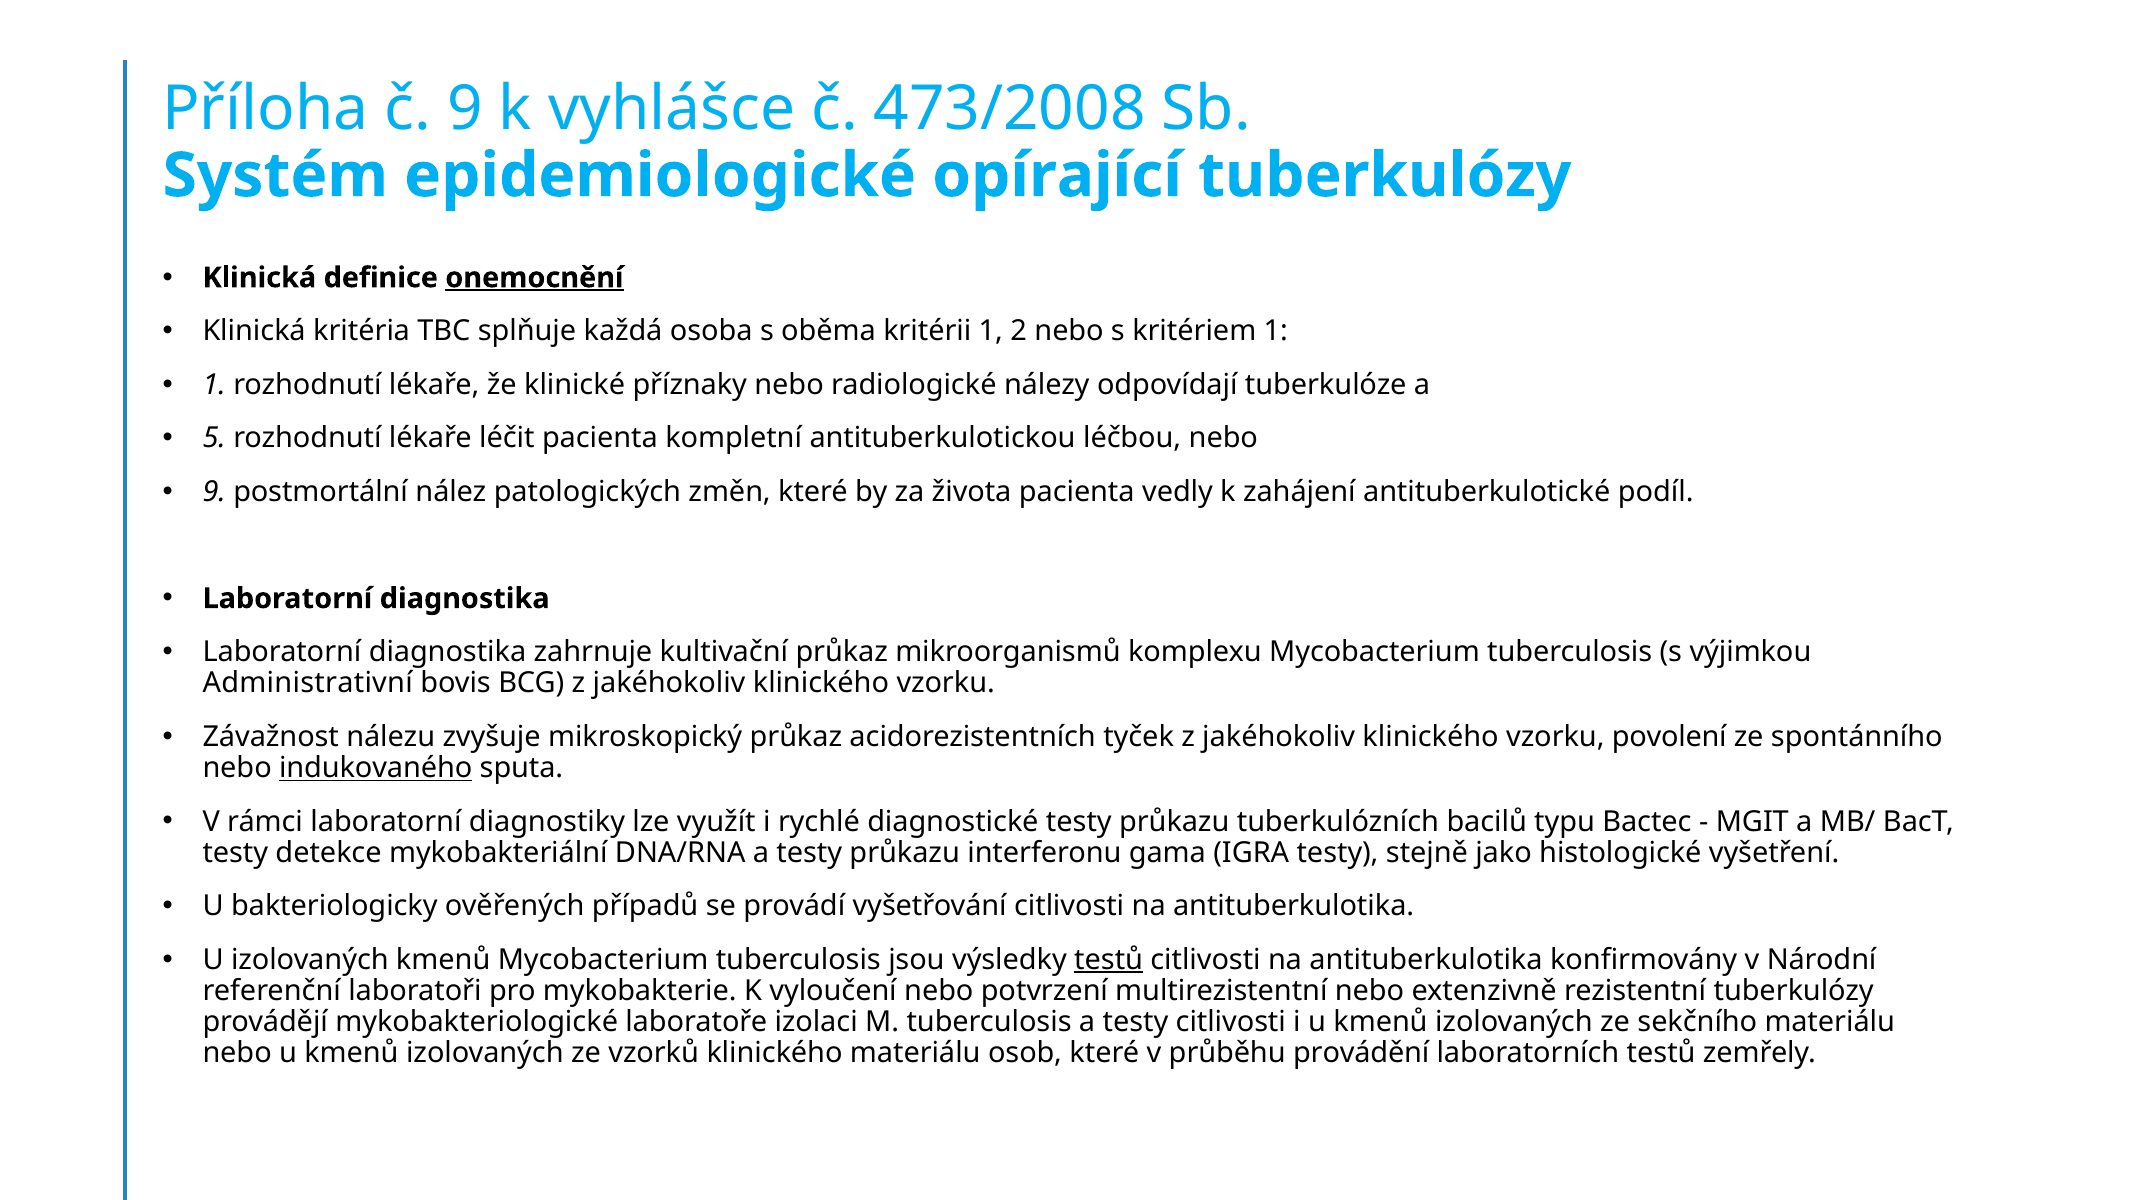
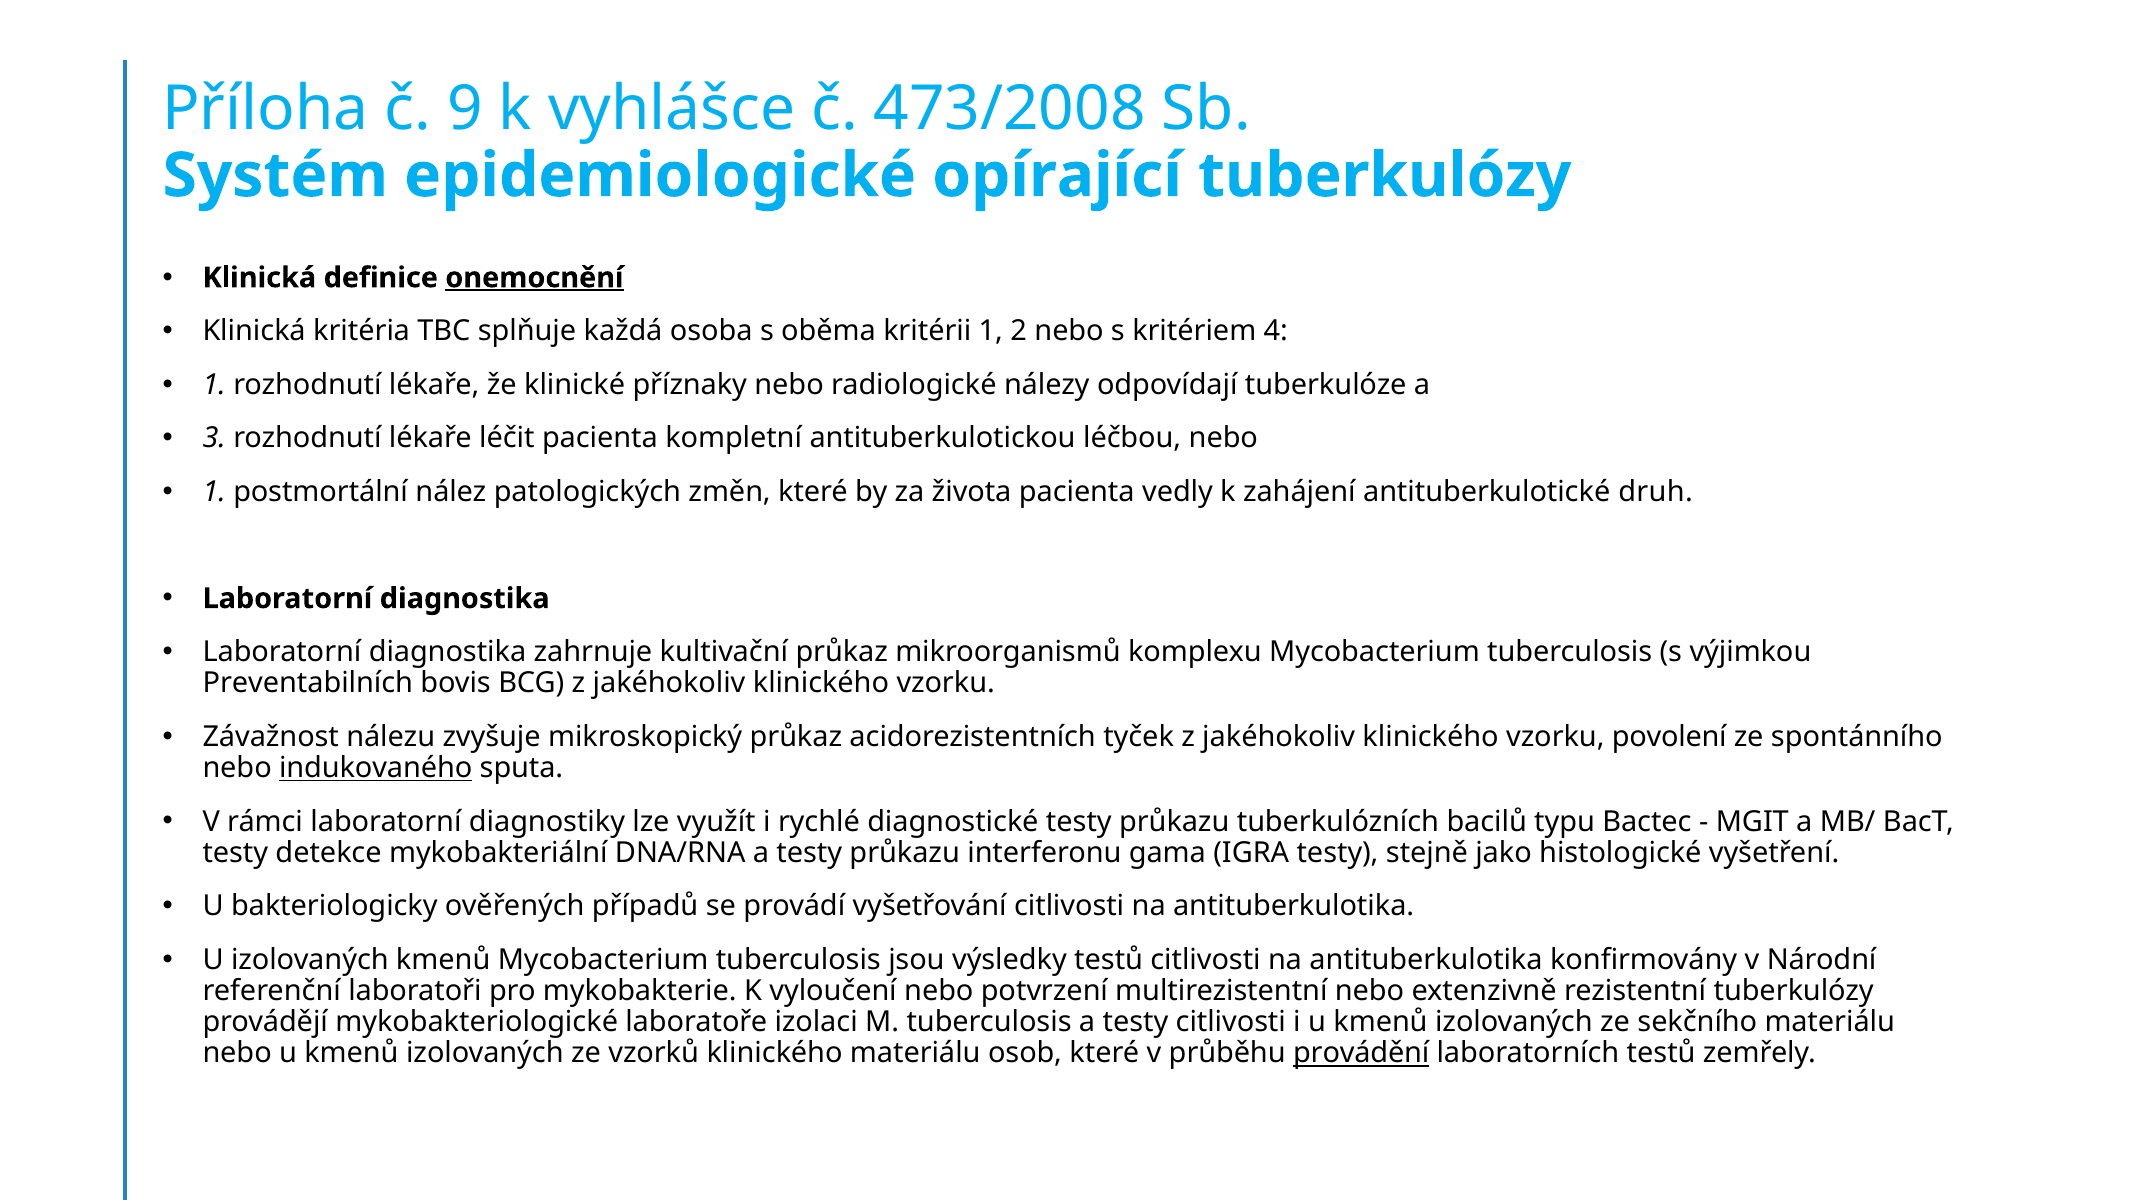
kritériem 1: 1 -> 4 (1276, 331)
5: 5 -> 3 (214, 438)
9: 9 -> 1 (214, 492)
podíl: podíl -> druh (1656, 492)
Administrativní: Administrativní -> Preventabilních (308, 683)
testů underline: present -> none (1109, 960)
provádění underline: none -> present (1361, 1053)
